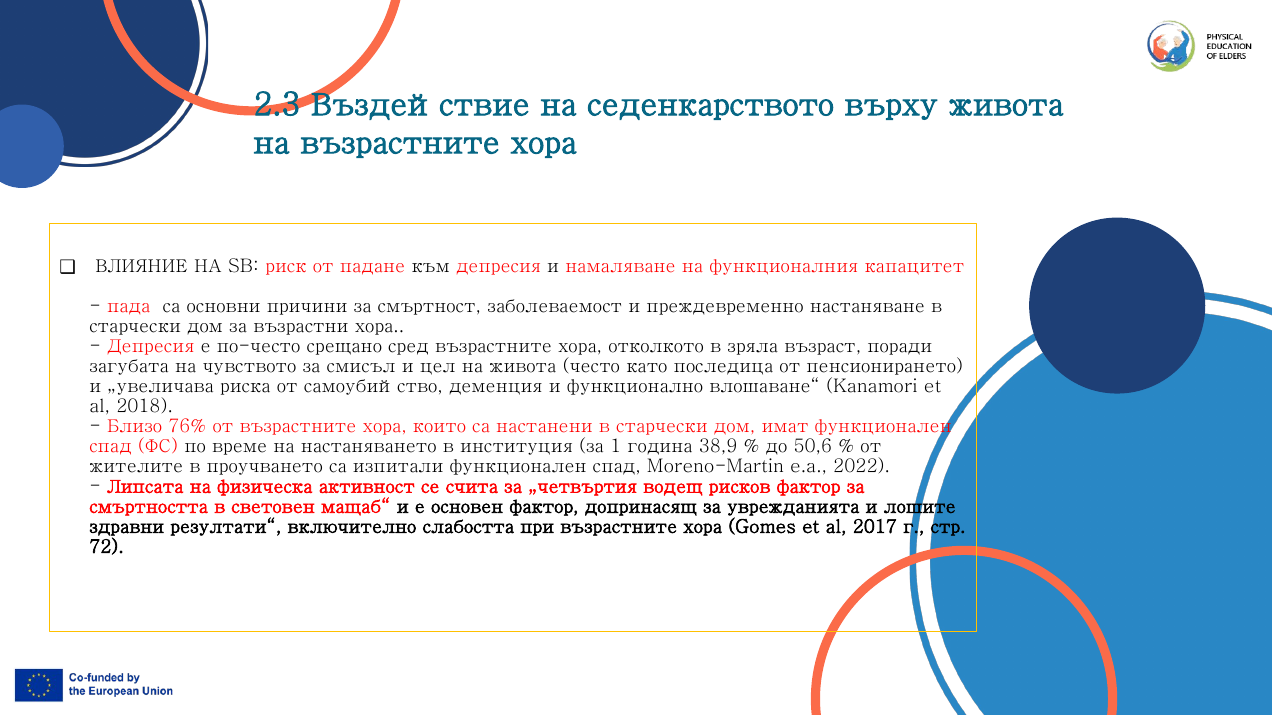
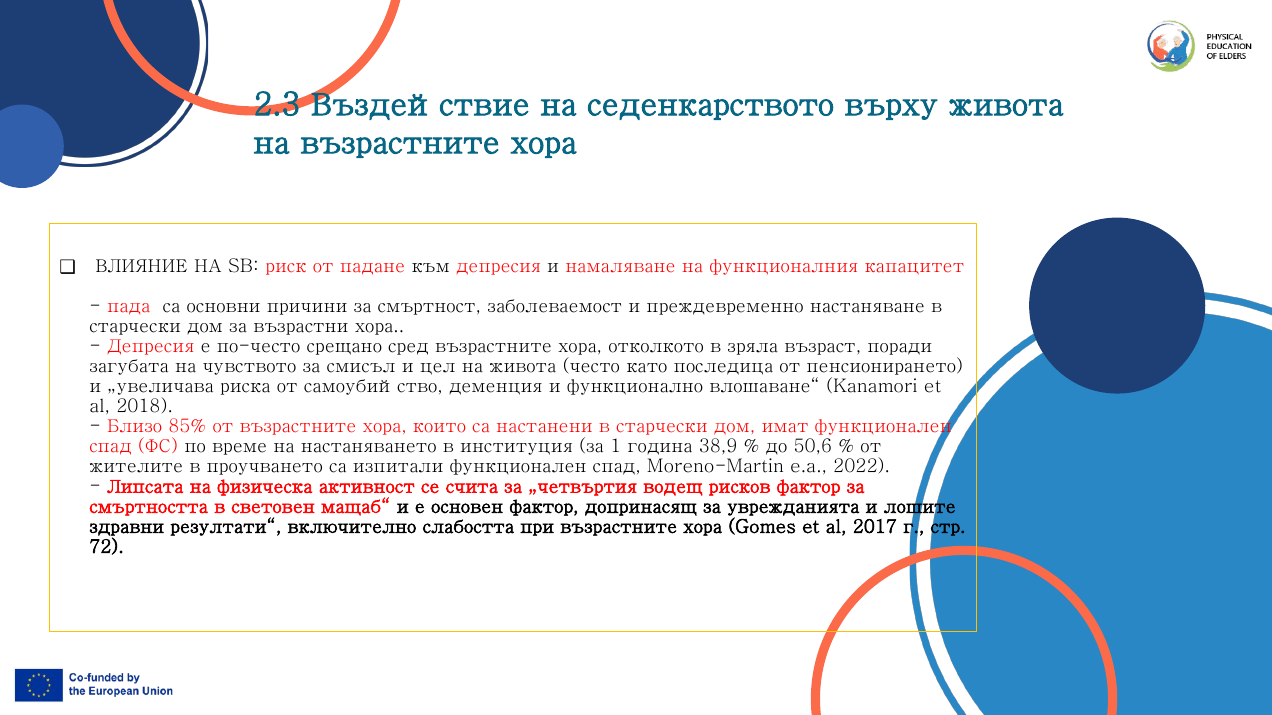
76%: 76% -> 85% (187, 427)
